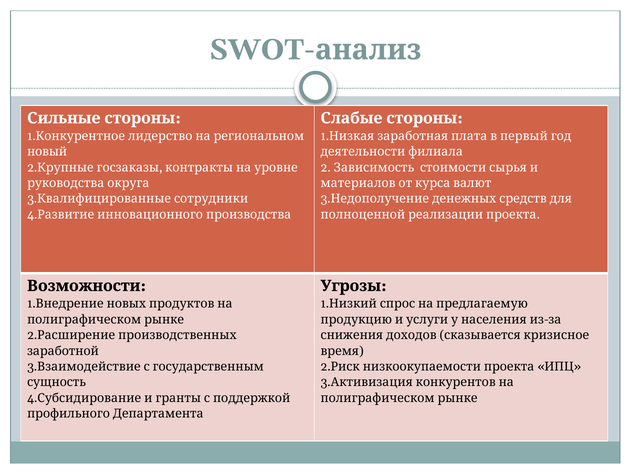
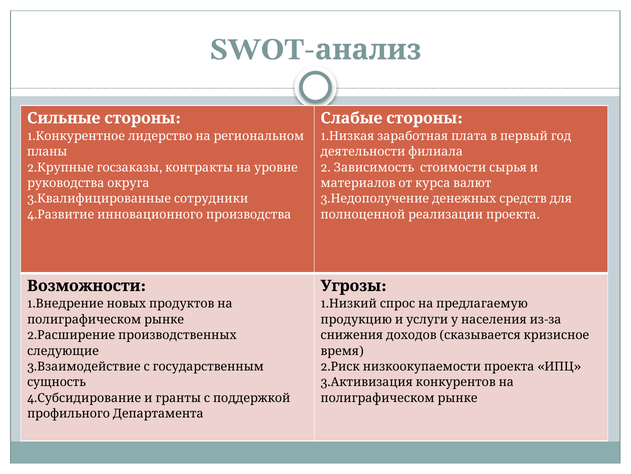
новый: новый -> планы (47, 152)
заработной: заработной -> следующие (63, 350)
